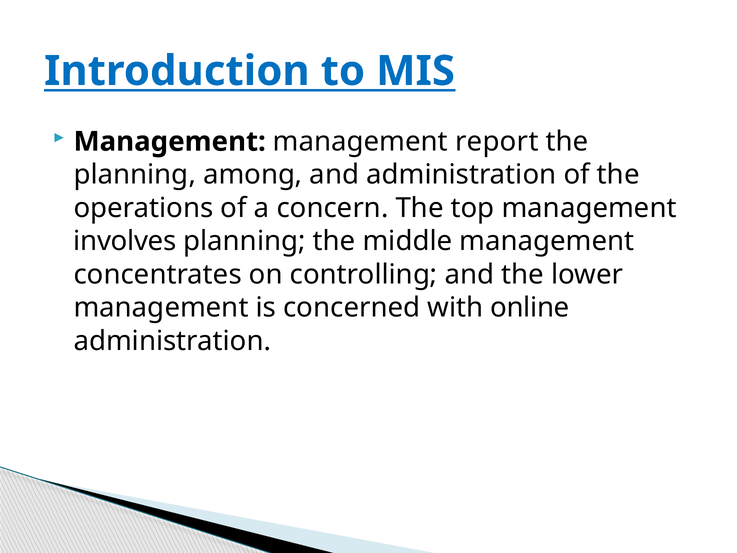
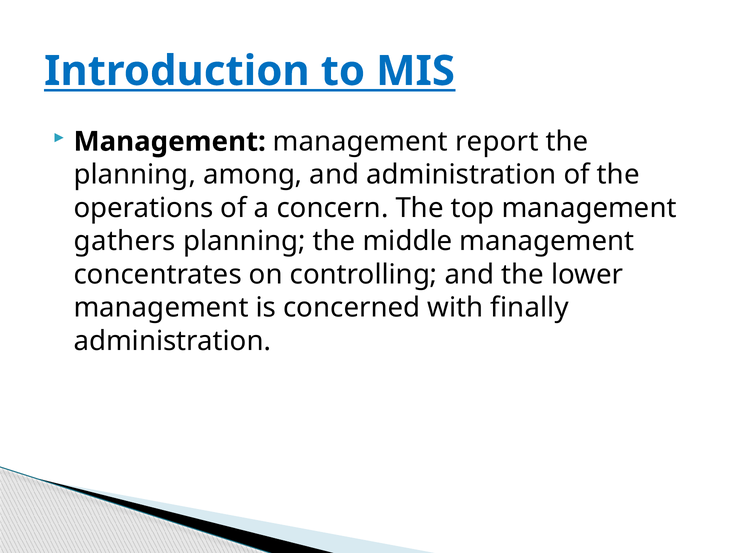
involves: involves -> gathers (125, 241)
online: online -> finally (530, 308)
